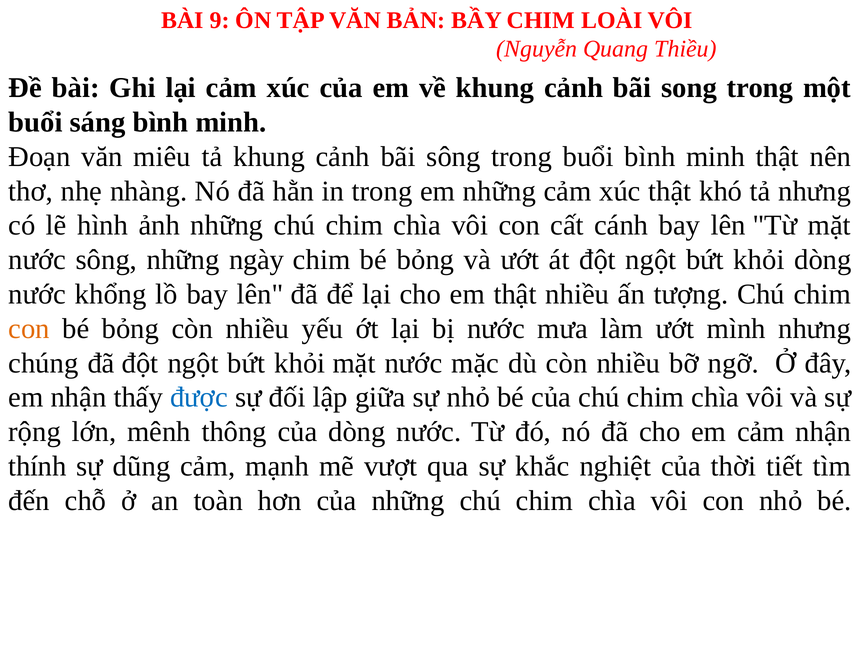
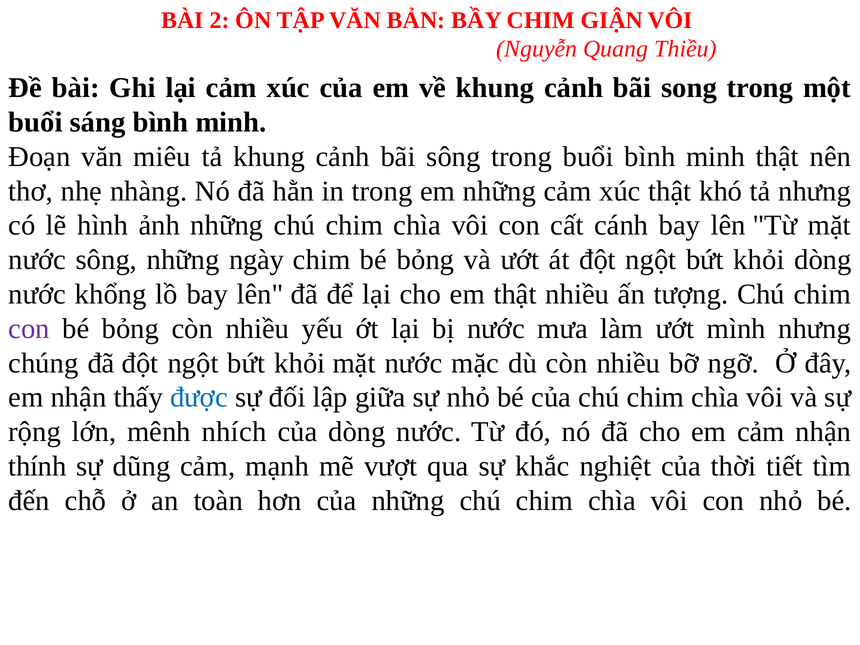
9: 9 -> 2 (220, 20)
LOÀI: LOÀI -> GIẬN (612, 20)
con colour: orange -> purple (29, 329)
thông: thông -> nhích (234, 432)
